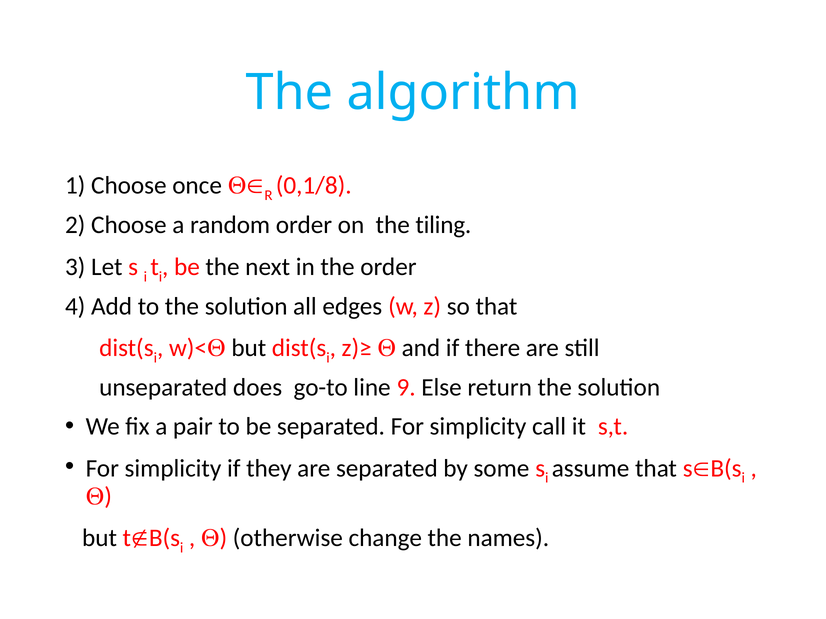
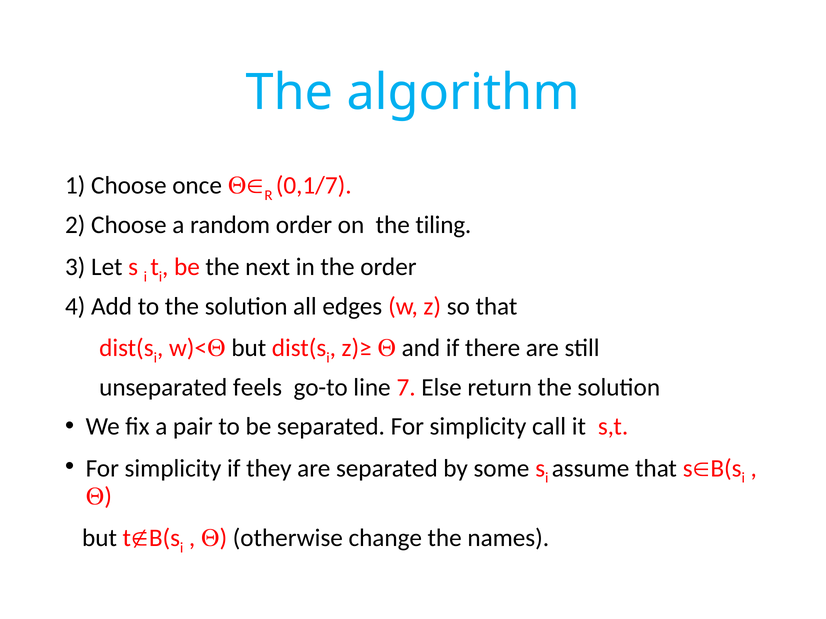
0,1/8: 0,1/8 -> 0,1/7 (314, 186)
does: does -> feels (257, 388)
9: 9 -> 7 (406, 388)
